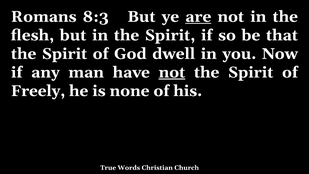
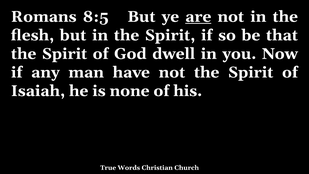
8:3: 8:3 -> 8:5 (96, 17)
not underline: present -> none (172, 72)
Freely: Freely -> Isaiah (38, 91)
